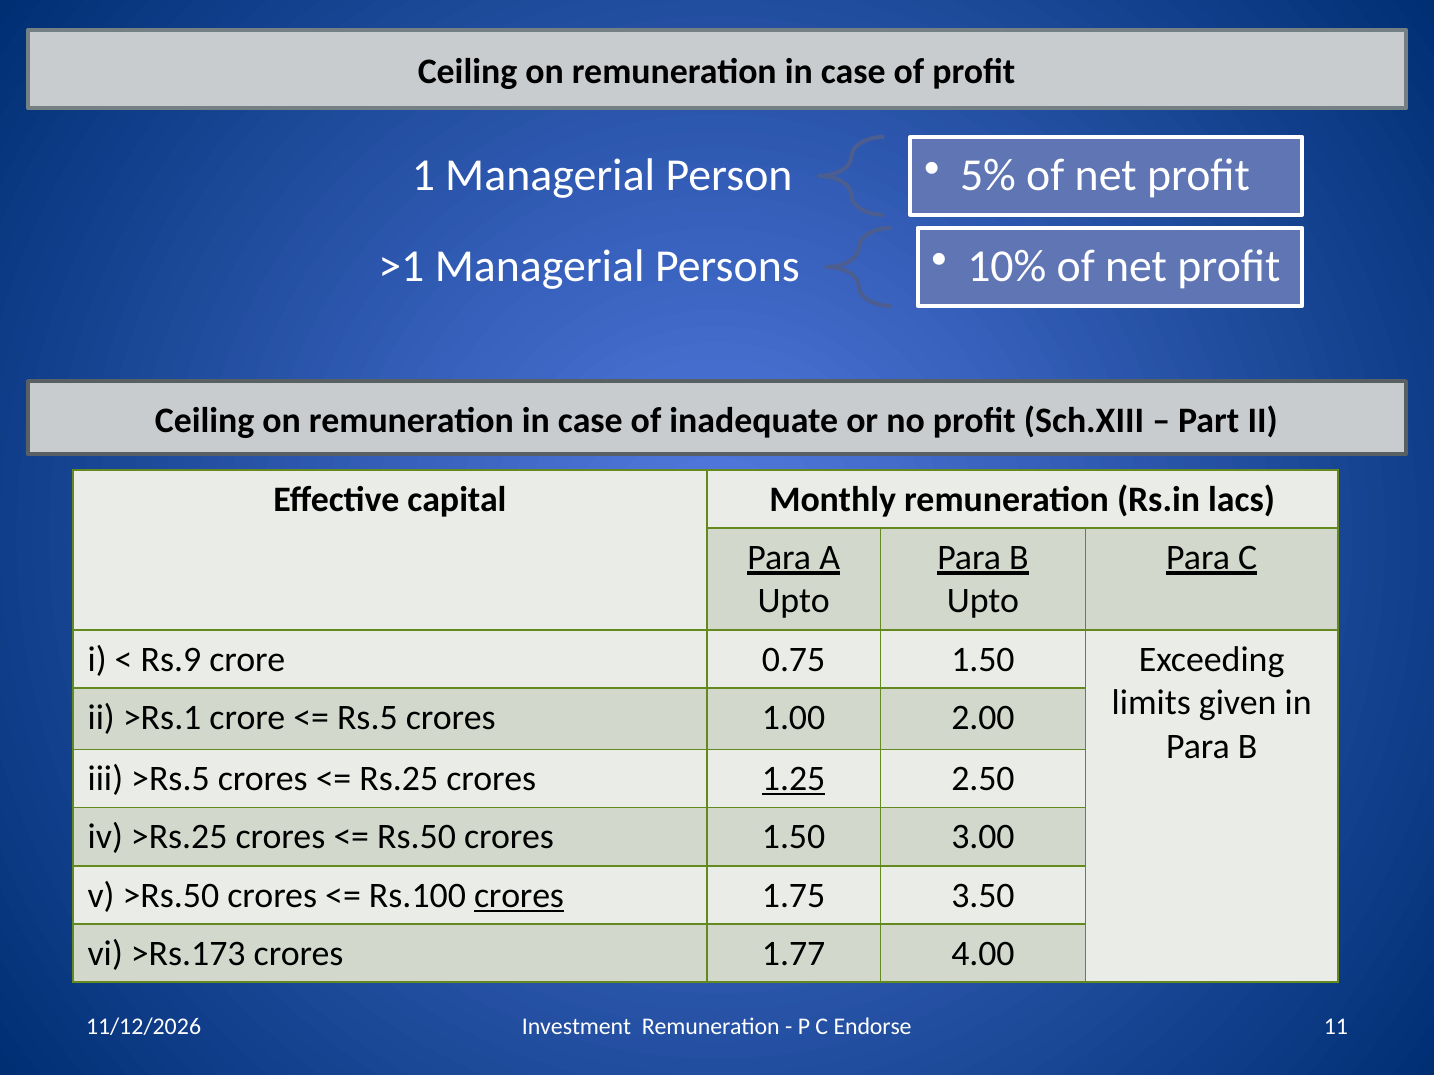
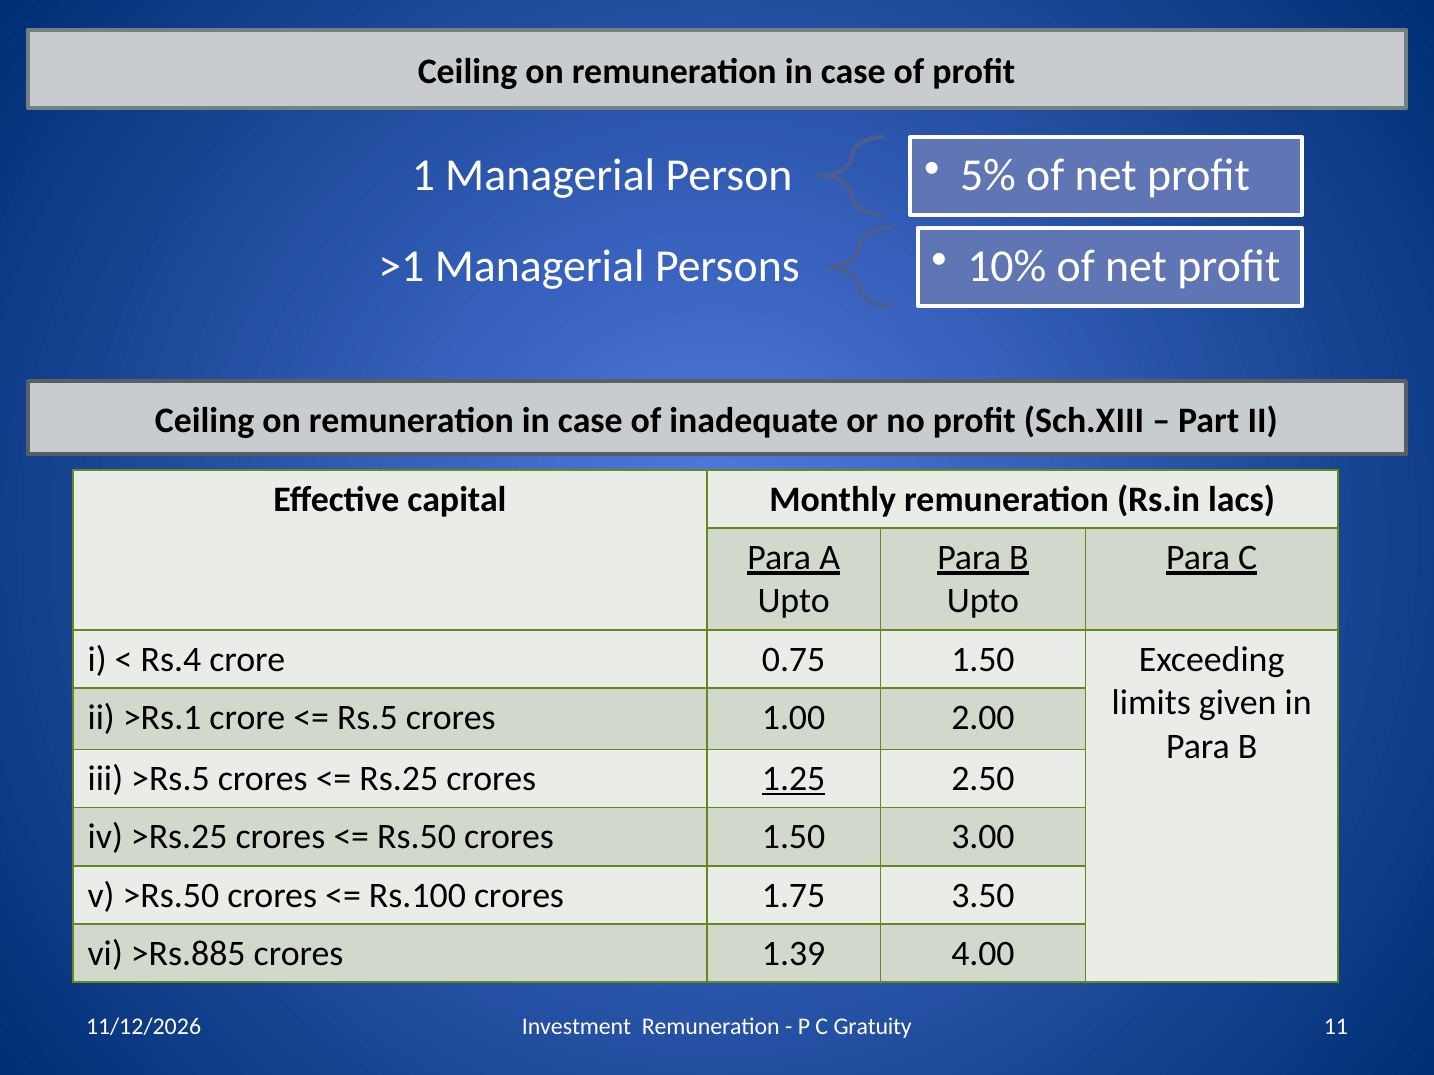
Rs.9: Rs.9 -> Rs.4 (171, 660)
crores underline: present -> none (519, 896)
>Rs.173: >Rs.173 -> >Rs.885 (188, 954)
1.77: 1.77 -> 1.39 (794, 954)
Endorse: Endorse -> Gratuity (873, 1027)
